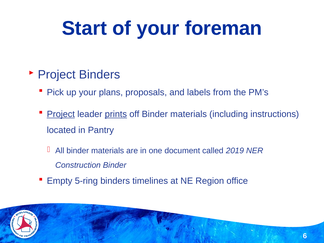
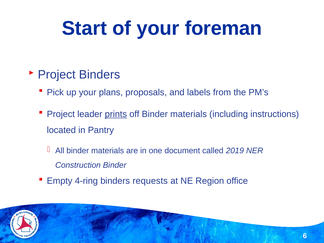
Project underline: present -> none (61, 114)
5-ring: 5-ring -> 4-ring (86, 181)
timelines: timelines -> requests (150, 181)
